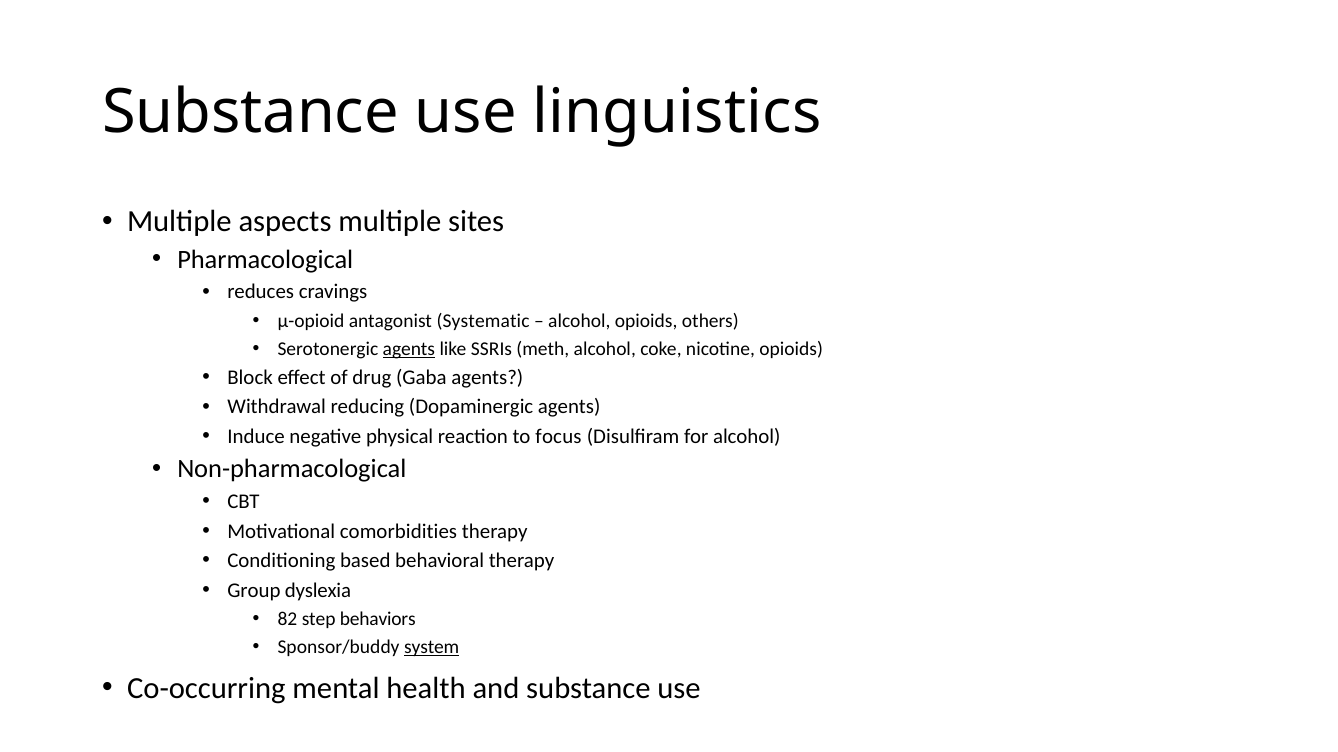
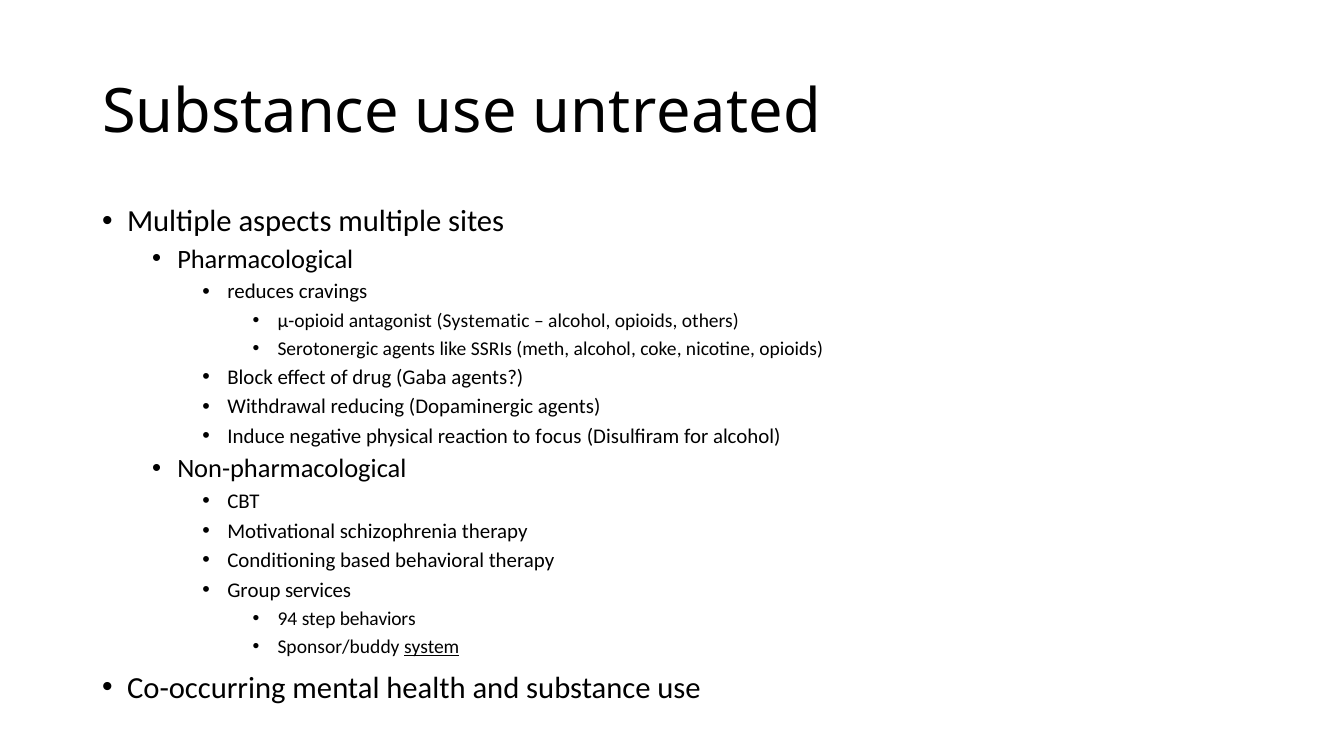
linguistics: linguistics -> untreated (677, 112)
agents underline: present -> none (409, 349)
comorbidities: comorbidities -> schizophrenia (399, 532)
dyslexia: dyslexia -> services (318, 591)
82: 82 -> 94 (287, 619)
